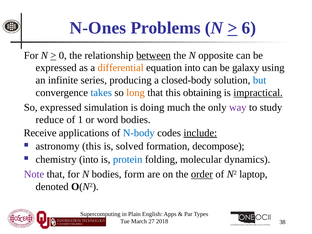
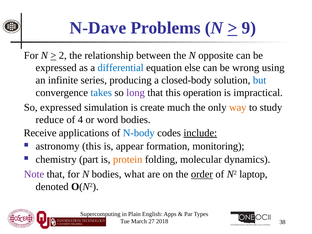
N-Ones: N-Ones -> N-Dave (98, 28)
6: 6 -> 9 (249, 28)
0: 0 -> 2 (63, 55)
between underline: present -> none (154, 55)
differential colour: orange -> blue (121, 68)
equation into: into -> else (192, 68)
galaxy: galaxy -> wrong (246, 68)
long colour: orange -> purple (136, 93)
obtaining: obtaining -> operation (202, 93)
impractical underline: present -> none (258, 93)
doing: doing -> create (152, 107)
way colour: purple -> orange (238, 107)
1: 1 -> 4 (80, 120)
solved: solved -> appear (130, 146)
decompose: decompose -> monitoring (218, 146)
chemistry into: into -> part (89, 160)
protein colour: blue -> orange (128, 160)
form: form -> what (134, 174)
